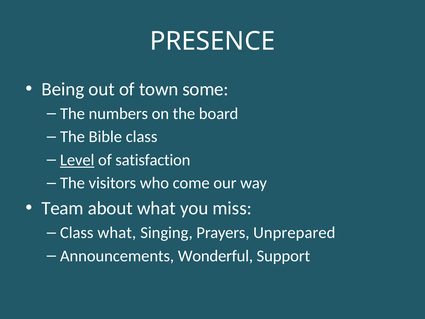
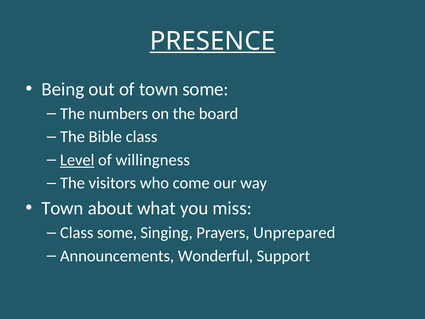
PRESENCE underline: none -> present (212, 41)
satisfaction: satisfaction -> willingness (153, 160)
Team: Team -> Town (62, 208)
Class what: what -> some (117, 233)
